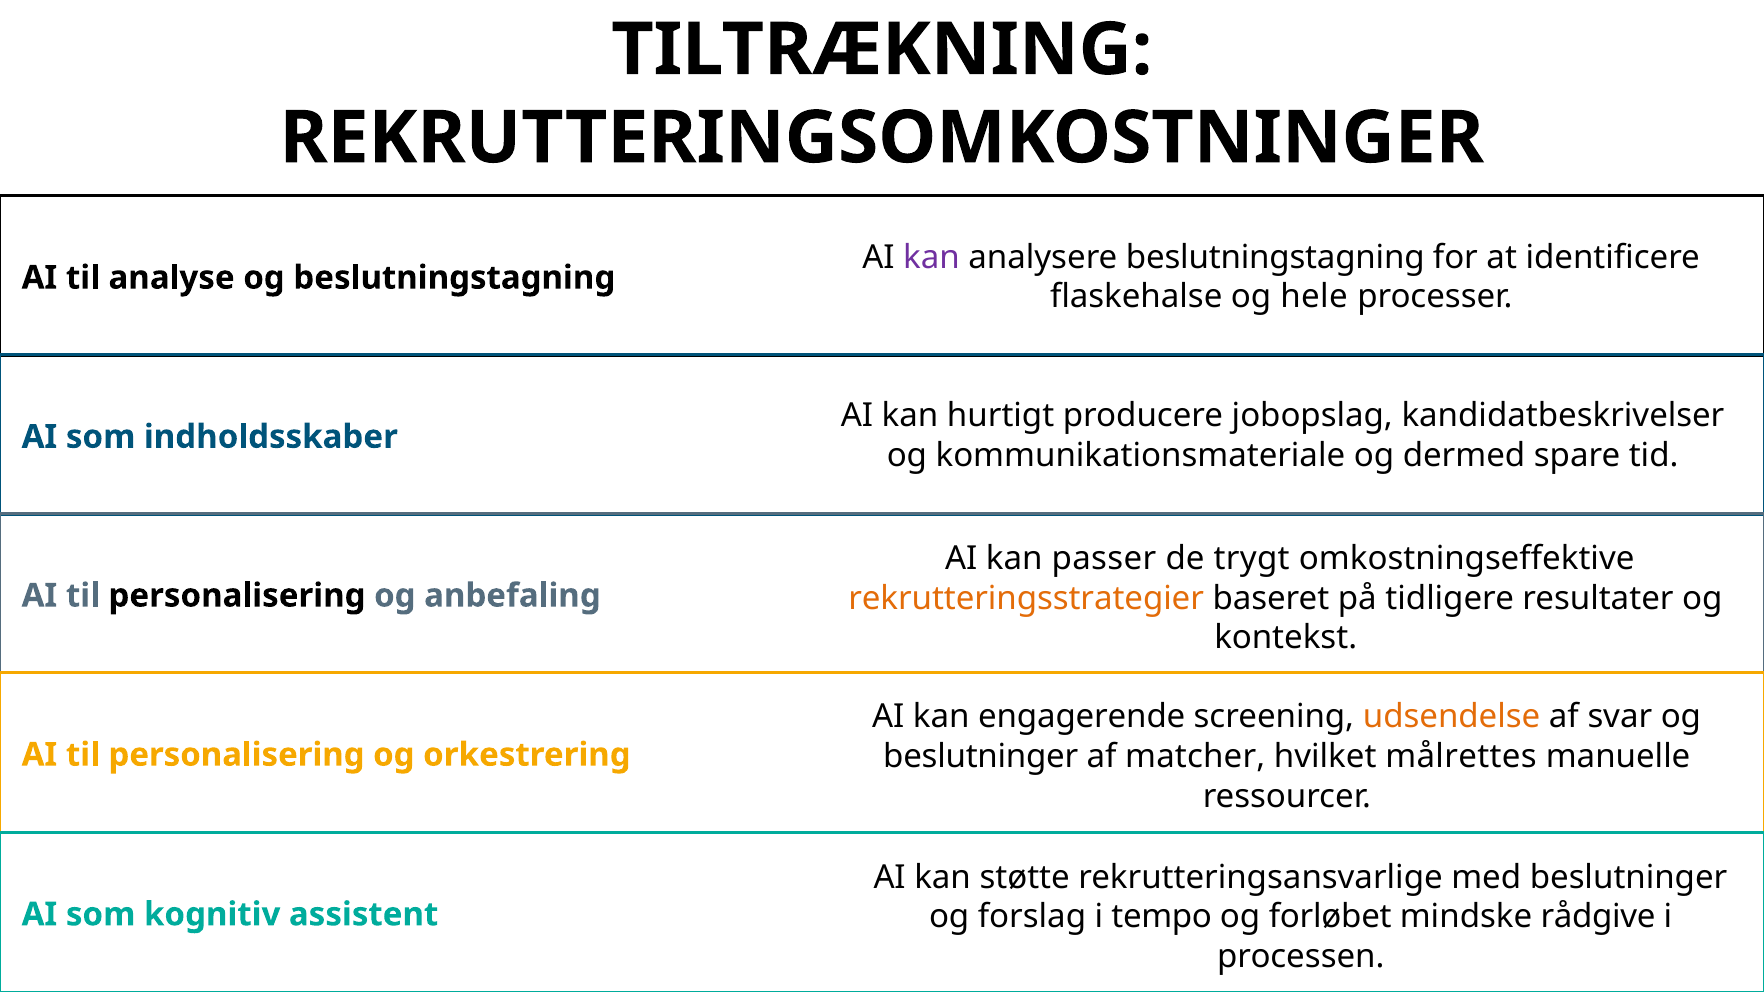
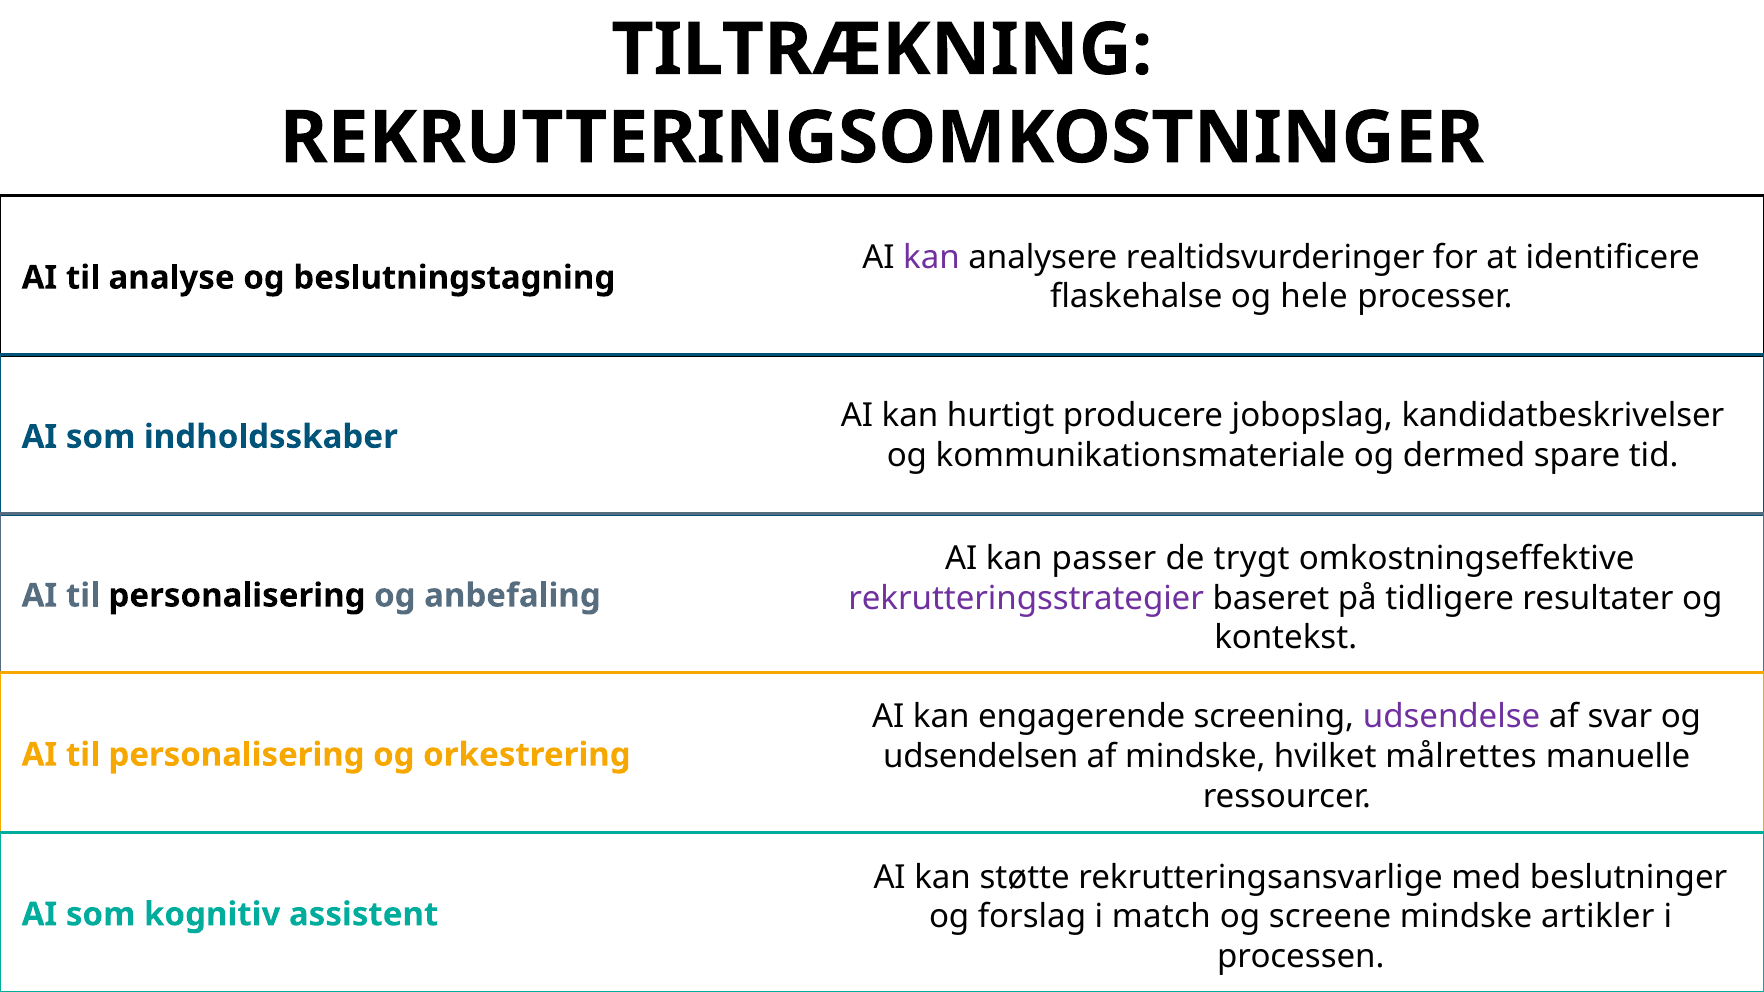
analysere beslutningstagning: beslutningstagning -> realtidsvurderinger (1275, 257)
rekrutteringsstrategier colour: orange -> purple (1026, 598)
udsendelse colour: orange -> purple (1452, 717)
beslutninger: beslutninger -> udsendelsen (981, 757)
af matcher: matcher -> mindske (1195, 757)
tempo: tempo -> match (1161, 917)
forløbet: forløbet -> screene (1330, 917)
rådgive: rådgive -> artikler (1598, 917)
